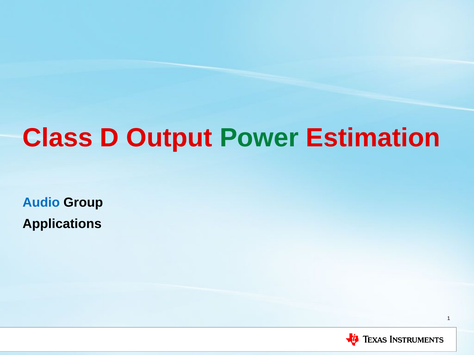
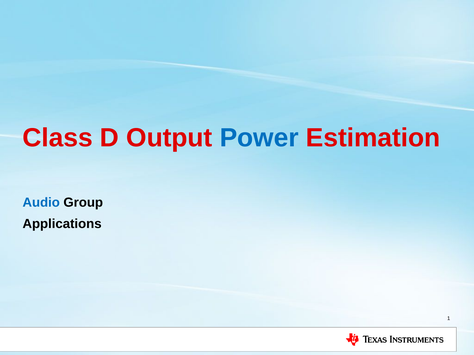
Power colour: green -> blue (259, 138)
